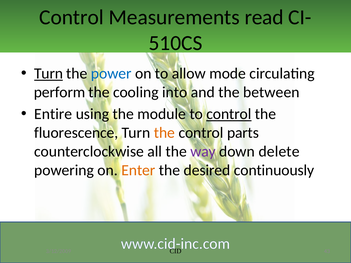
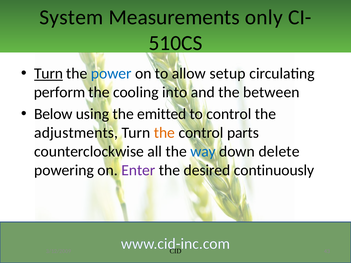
Control: Control -> System (71, 17)
read: read -> only (264, 17)
mode: mode -> setup (228, 74)
Entire: Entire -> Below (53, 114)
module: module -> emitted (162, 114)
control underline: present -> none (229, 114)
fluorescence: fluorescence -> adjustments (76, 133)
way colour: purple -> blue (203, 152)
Enter colour: orange -> purple (138, 170)
